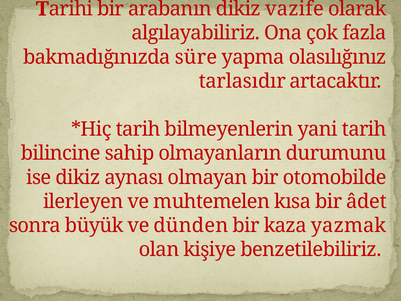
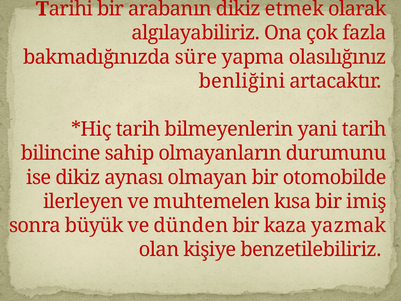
vazife: vazife -> etmek (295, 9)
tarlasıdır: tarlasıdır -> benliğini (242, 81)
âdet: âdet -> imiş (366, 201)
